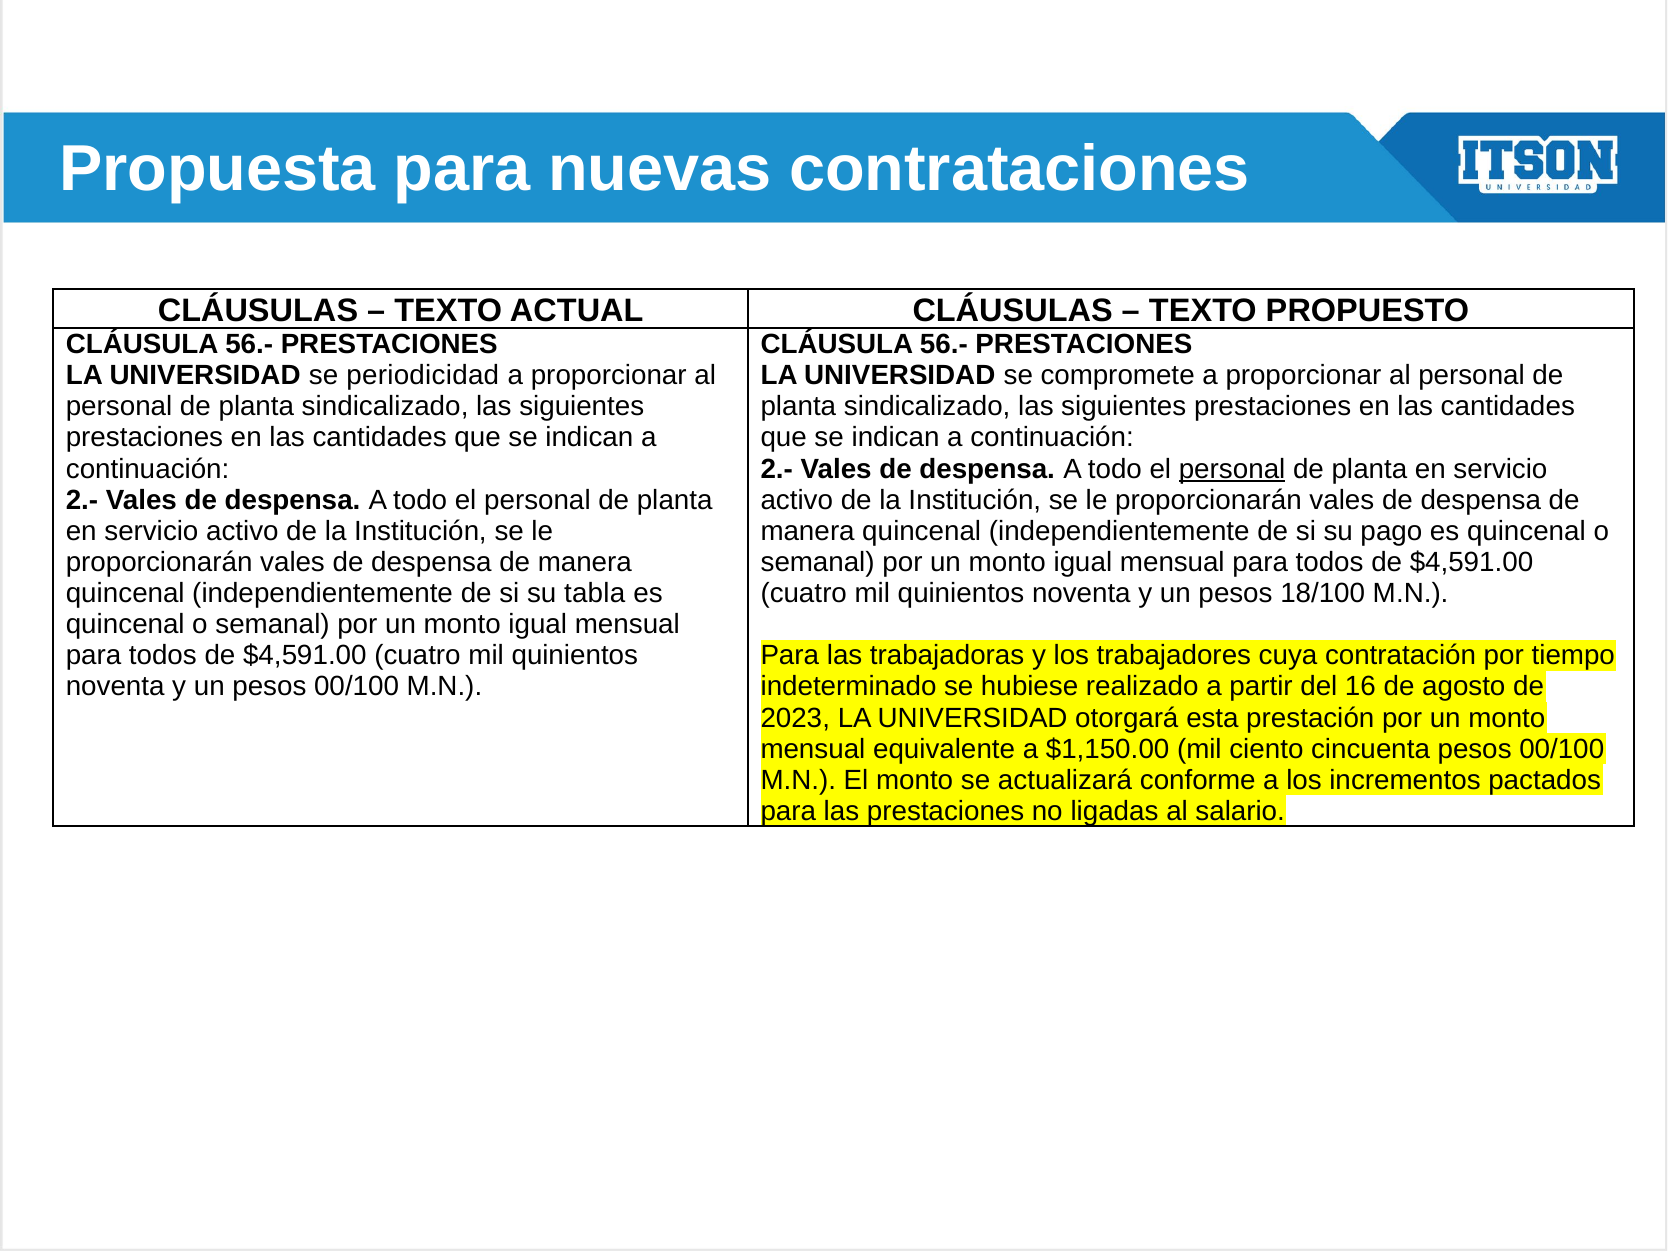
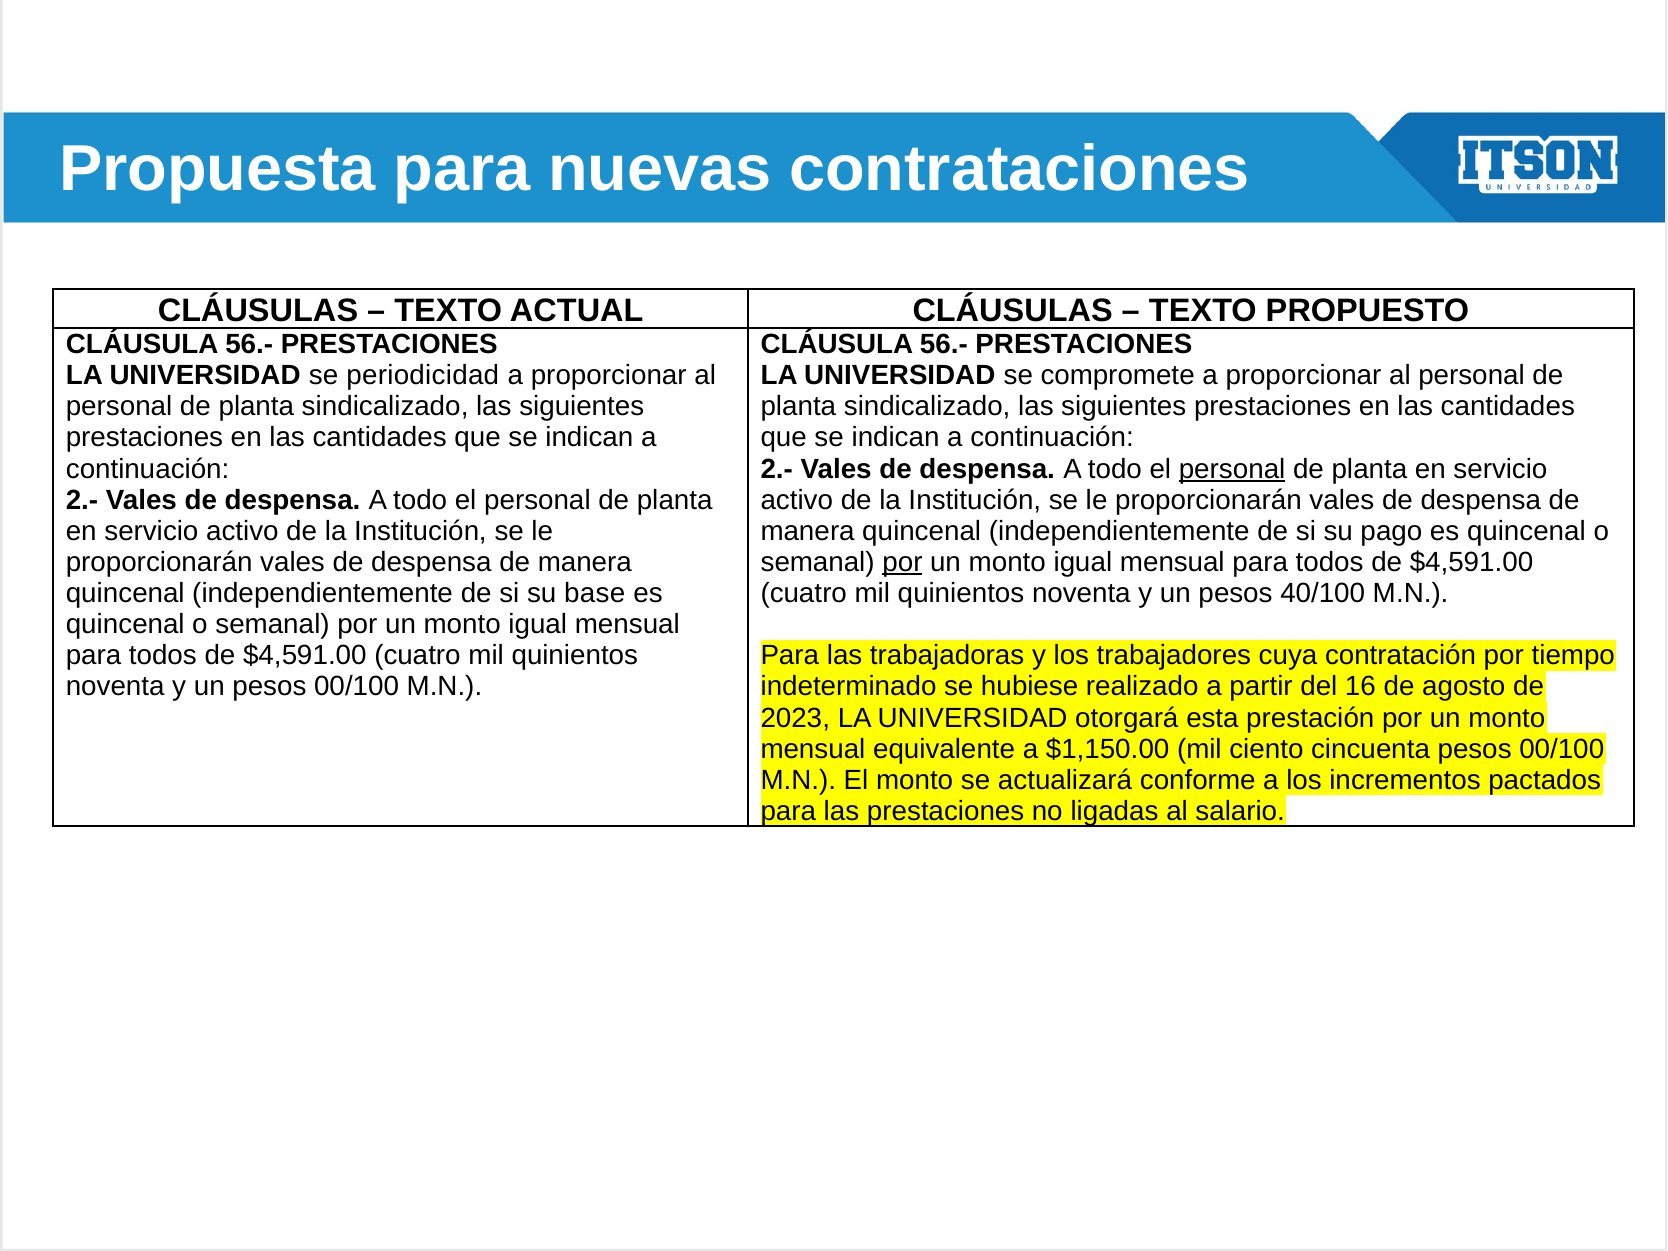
por underline: none -> present (902, 562)
tabla: tabla -> base (595, 593)
18/100: 18/100 -> 40/100 (1323, 593)
